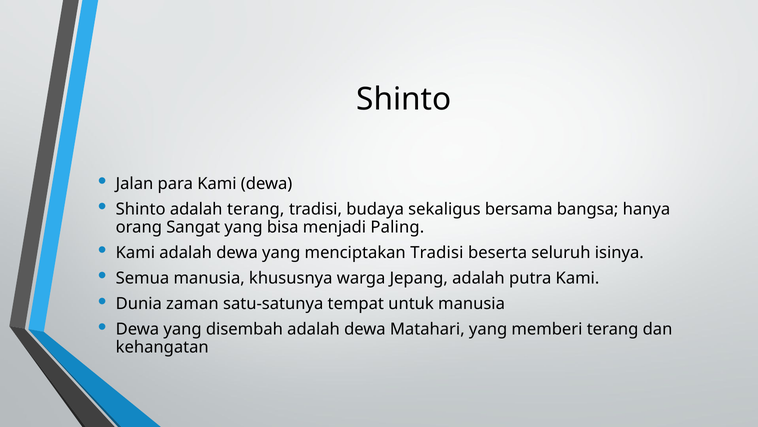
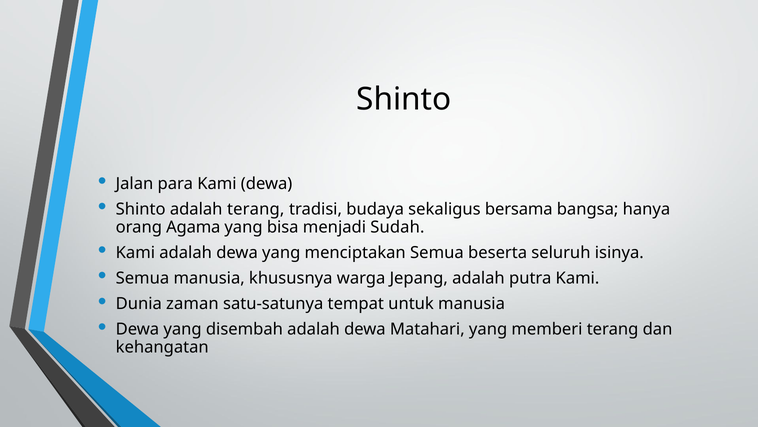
Sangat: Sangat -> Agama (193, 227)
Paling: Paling -> Sudah (397, 227)
menciptakan Tradisi: Tradisi -> Semua (437, 252)
